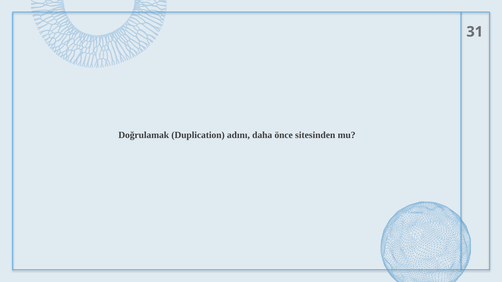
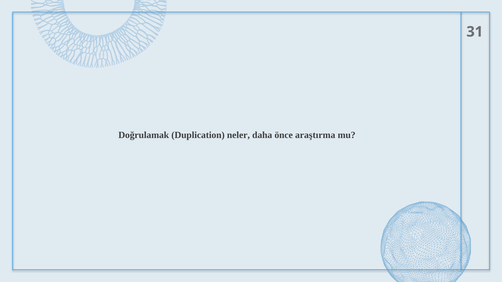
adını: adını -> neler (238, 135)
sitesinden: sitesinden -> araştırma (315, 135)
